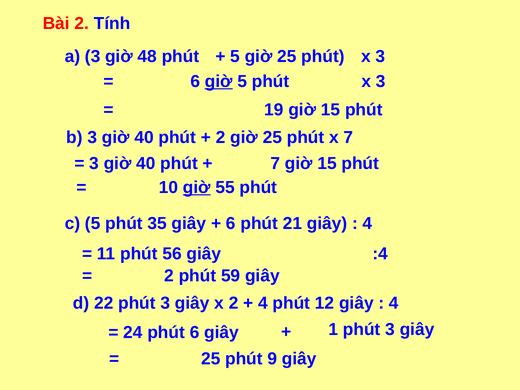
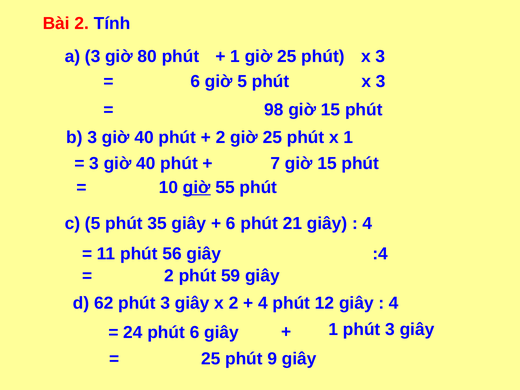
48: 48 -> 80 (147, 56)
5: 5 -> 1 (235, 56)
giờ underline: present -> none (219, 81)
19: 19 -> 98 (274, 110)
x 7: 7 -> 1 (348, 137)
22: 22 -> 62 (104, 303)
